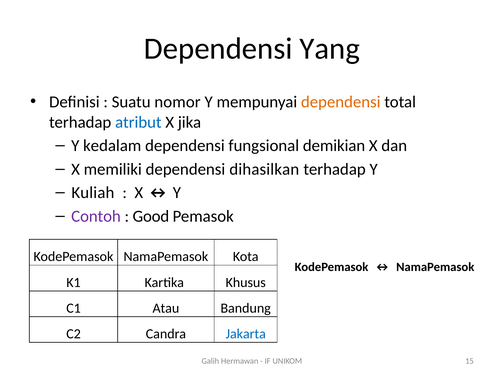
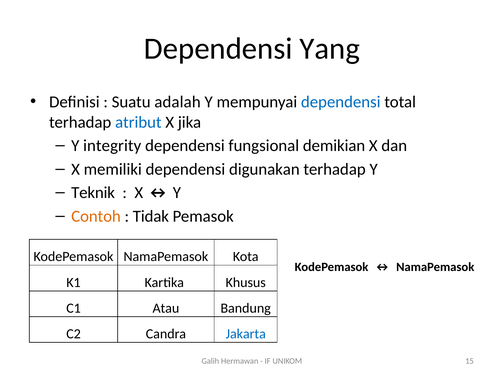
nomor: nomor -> adalah (178, 102)
dependensi colour: orange -> blue (341, 102)
kedalam: kedalam -> integrity (112, 146)
dihasilkan: dihasilkan -> digunakan (264, 169)
Kuliah: Kuliah -> Teknik (93, 193)
Contoh colour: purple -> orange (96, 216)
Good: Good -> Tidak (151, 216)
